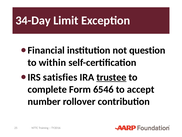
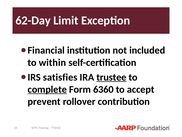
34-Day: 34-Day -> 62-Day (33, 20)
question: question -> included (147, 50)
complete underline: none -> present (47, 89)
6546: 6546 -> 6360 (103, 89)
number: number -> prevent (44, 101)
